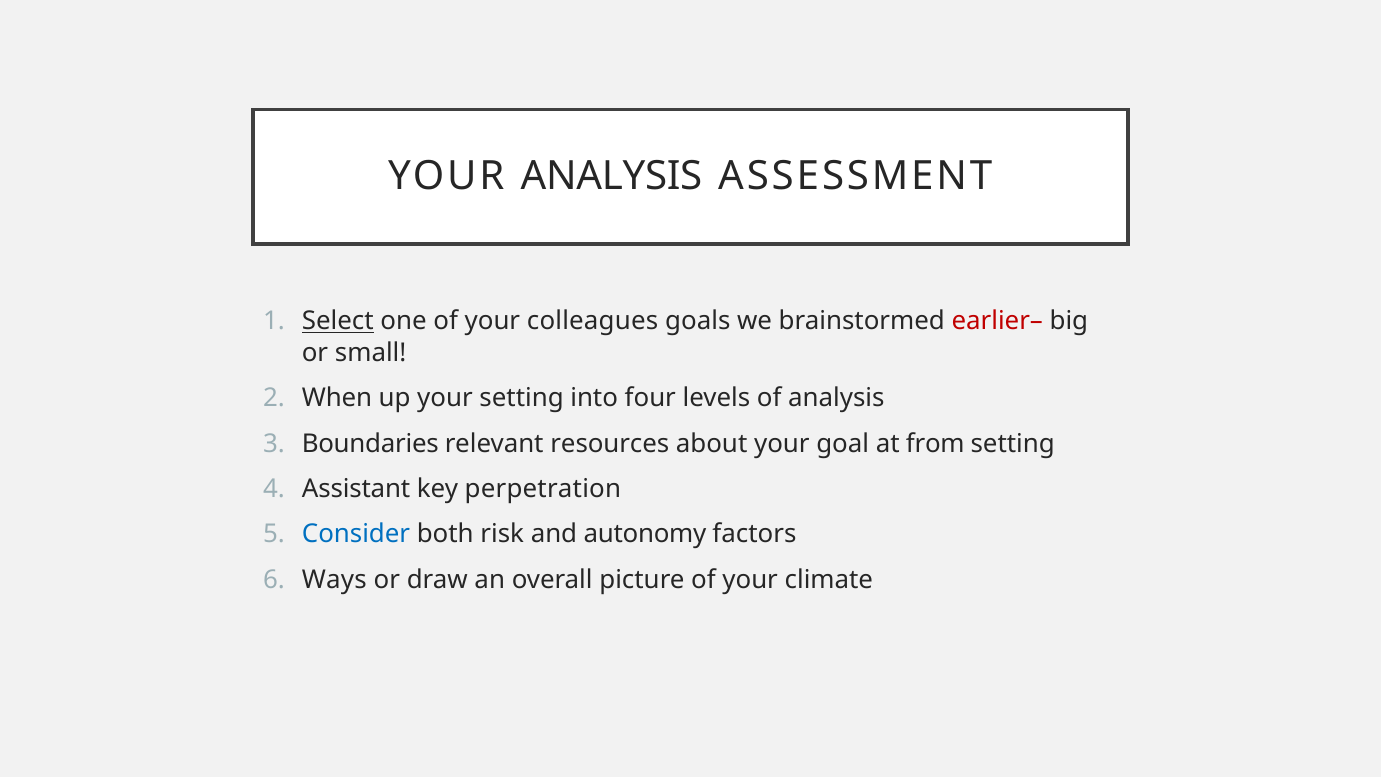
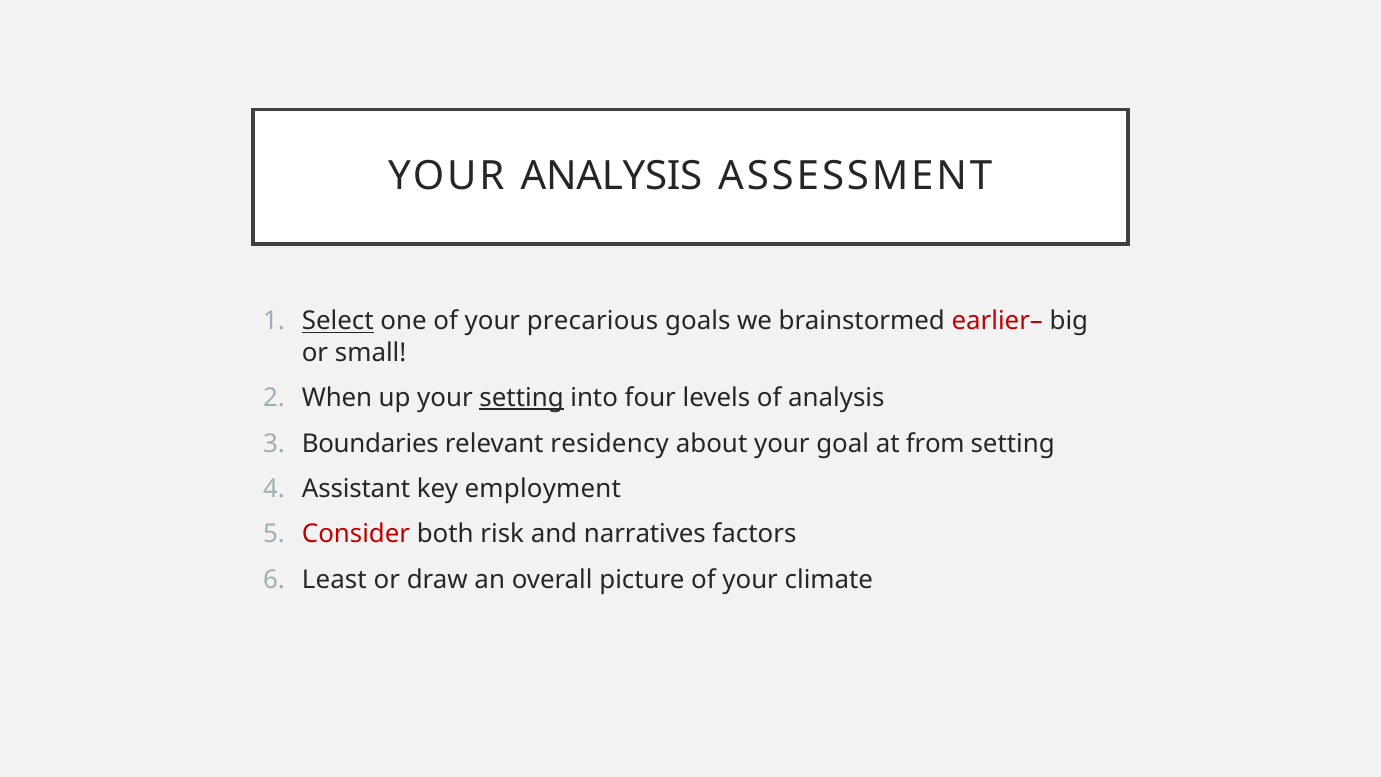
colleagues: colleagues -> precarious (593, 321)
setting underline: none -> present (522, 398)
resources: resources -> residency (610, 443)
perpetration: perpetration -> employment (543, 489)
Consider colour: blue -> red (356, 534)
autonomy: autonomy -> narratives (645, 534)
Ways: Ways -> Least (334, 580)
